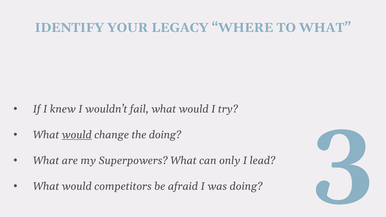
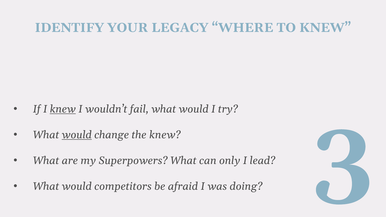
TO WHAT: WHAT -> KNEW (325, 28)
knew underline: none -> present (63, 109)
the doing: doing -> knew (165, 135)
